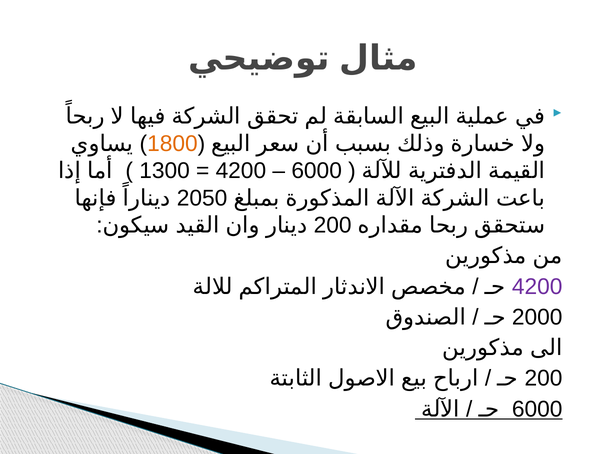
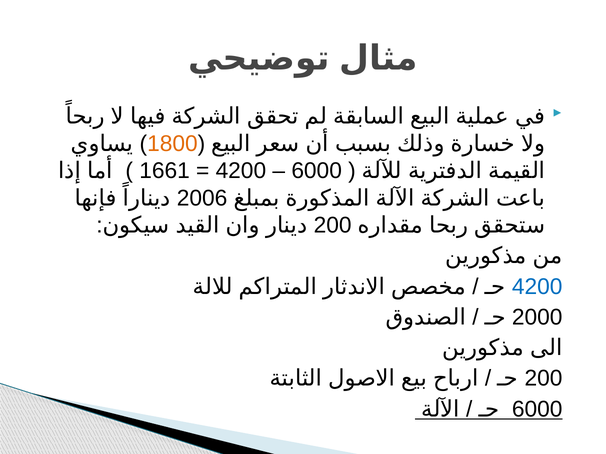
1300: 1300 -> 1661 (165, 171)
2050: 2050 -> 2006 (202, 198)
4200 colour: purple -> blue (537, 287)
